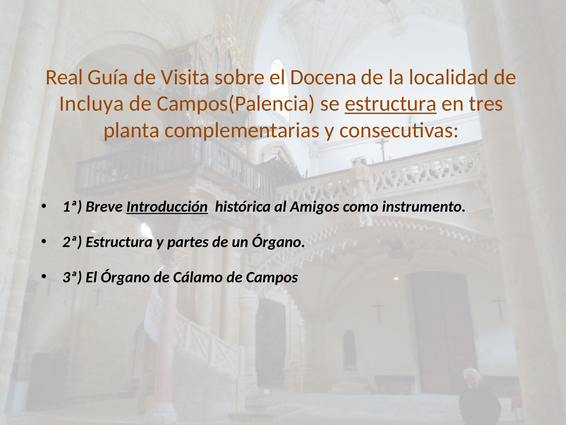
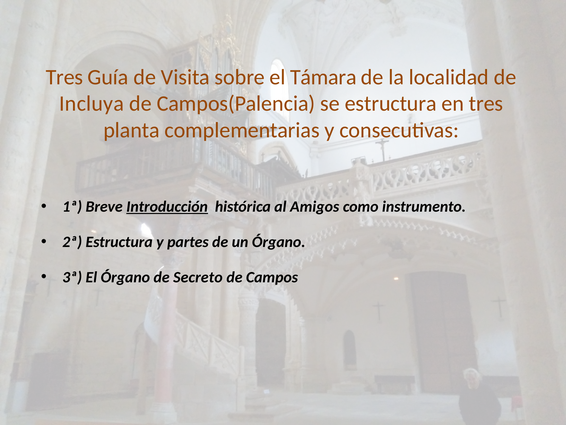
Real: Real -> Tres (64, 77)
Docena: Docena -> Támara (323, 77)
estructura underline: present -> none (391, 104)
Cálamo: Cálamo -> Secreto (198, 277)
